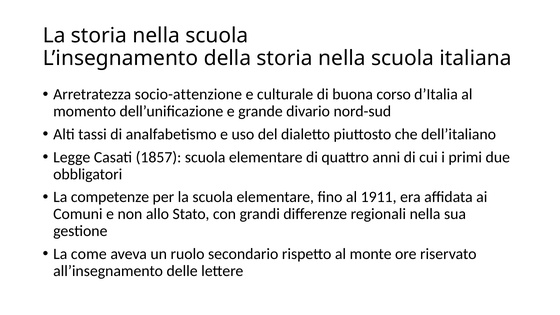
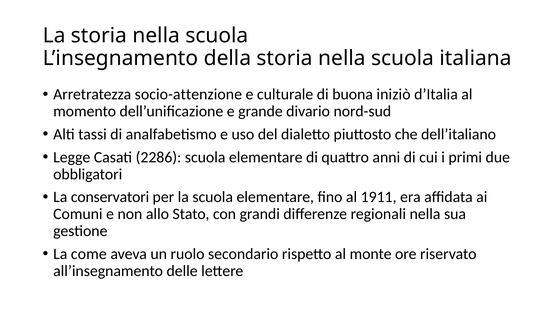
corso: corso -> iniziò (394, 94)
1857: 1857 -> 2286 (158, 157)
competenze: competenze -> conservatori (110, 197)
